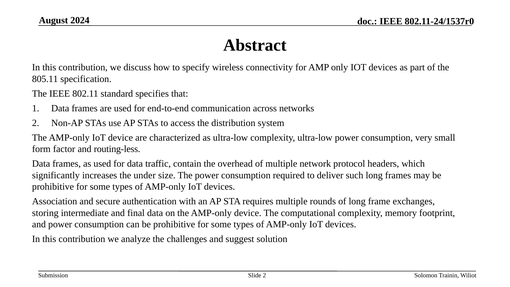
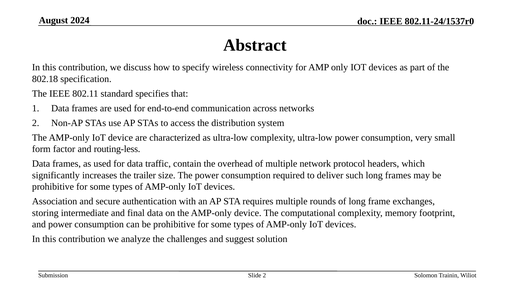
805.11: 805.11 -> 802.18 (45, 79)
under: under -> trailer (145, 175)
